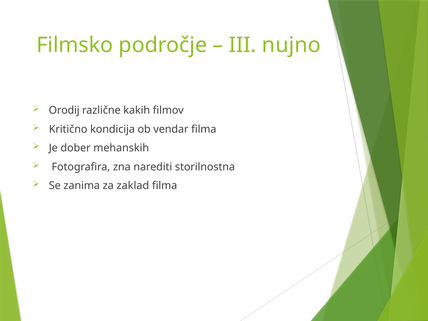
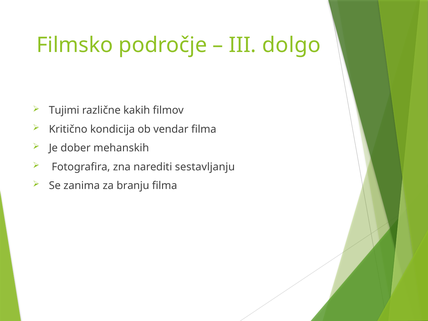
nujno: nujno -> dolgo (291, 45)
Orodij: Orodij -> Tujimi (64, 110)
storilnostna: storilnostna -> sestavljanju (205, 167)
zaklad: zaklad -> branju (133, 186)
